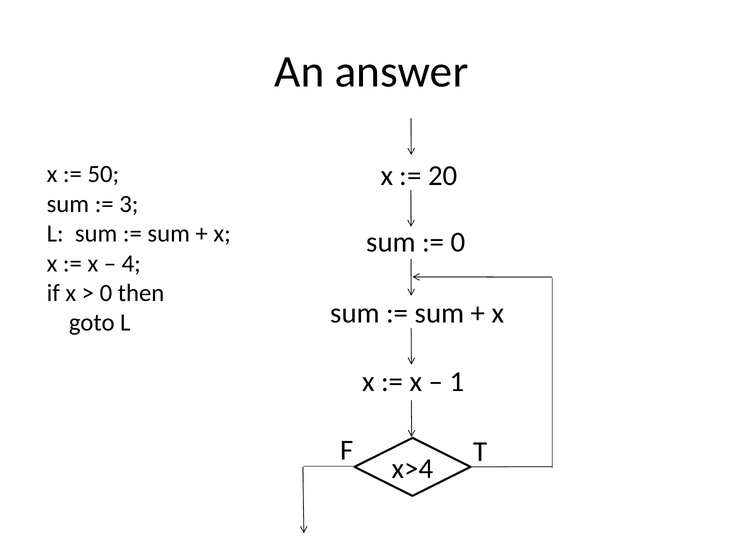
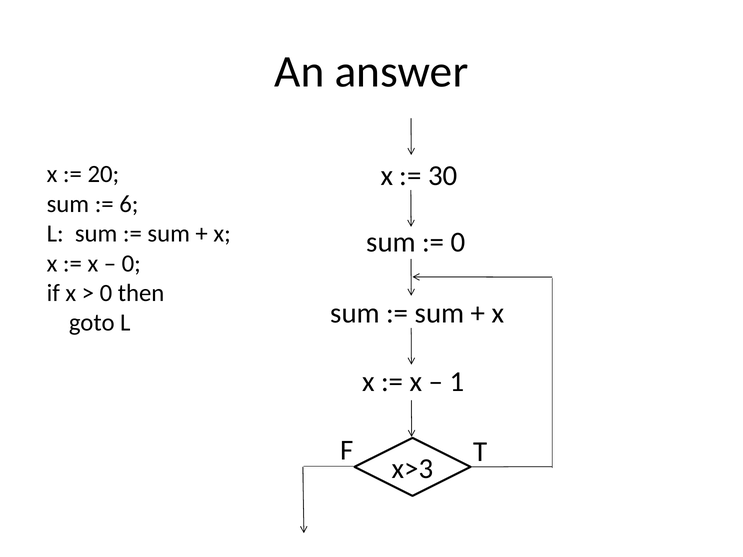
50: 50 -> 20 (103, 174)
20: 20 -> 30 (443, 176)
3: 3 -> 6 (129, 204)
4: 4 -> 0 (131, 264)
x>4: x>4 -> x>3 (412, 469)
